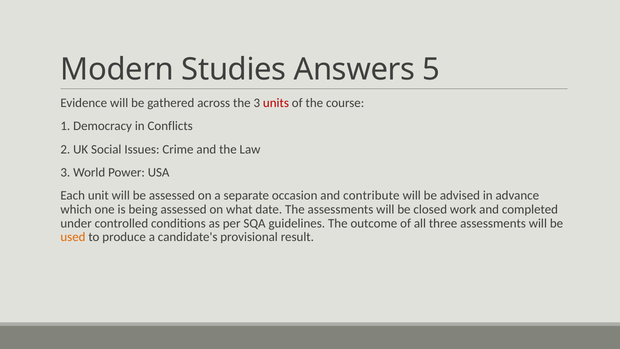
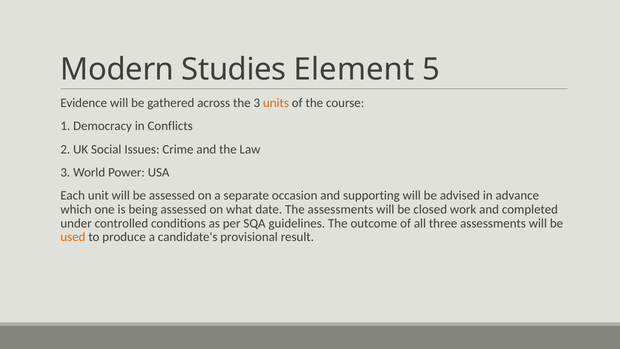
Answers: Answers -> Element (354, 69)
units colour: red -> orange (276, 103)
contribute: contribute -> supporting (371, 195)
